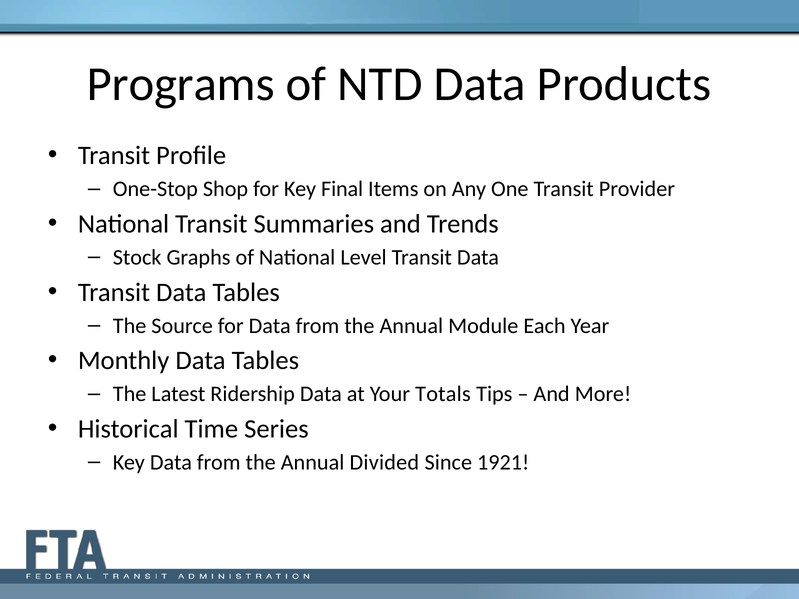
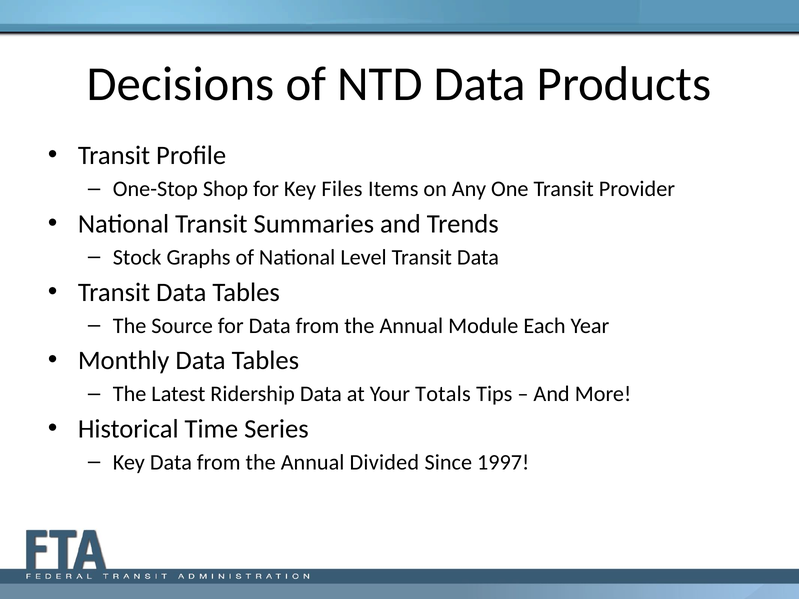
Programs: Programs -> Decisions (181, 84)
Final: Final -> Files (342, 189)
1921: 1921 -> 1997 (503, 463)
